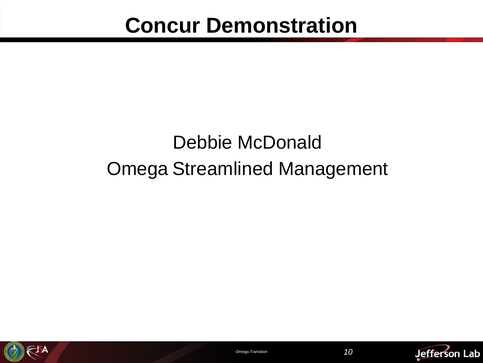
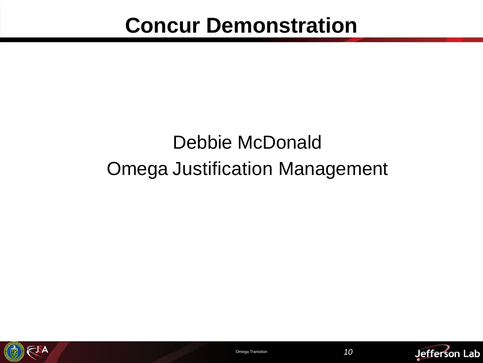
Streamlined: Streamlined -> Justification (223, 168)
